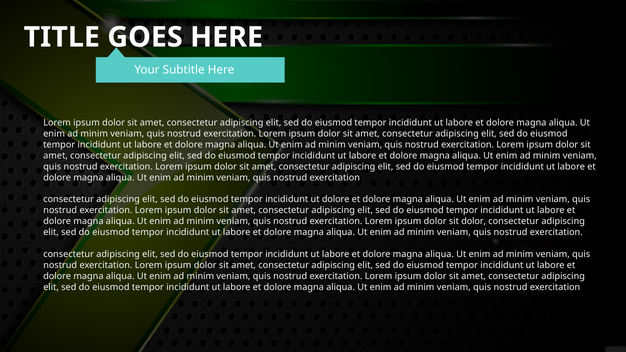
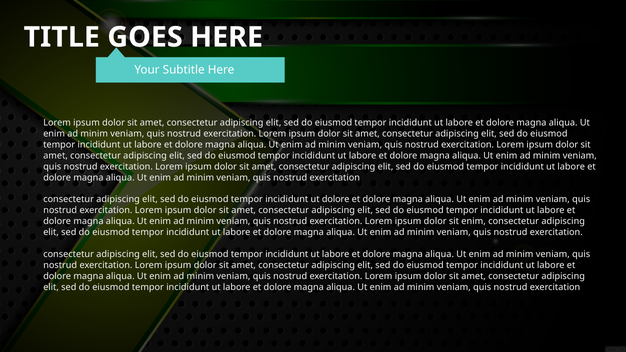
sit dolor: dolor -> enim (474, 221)
